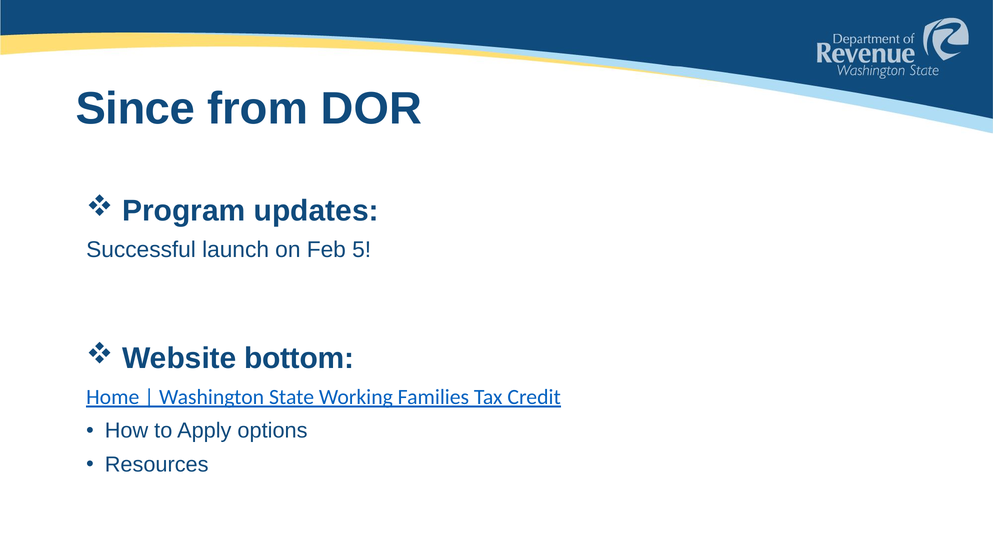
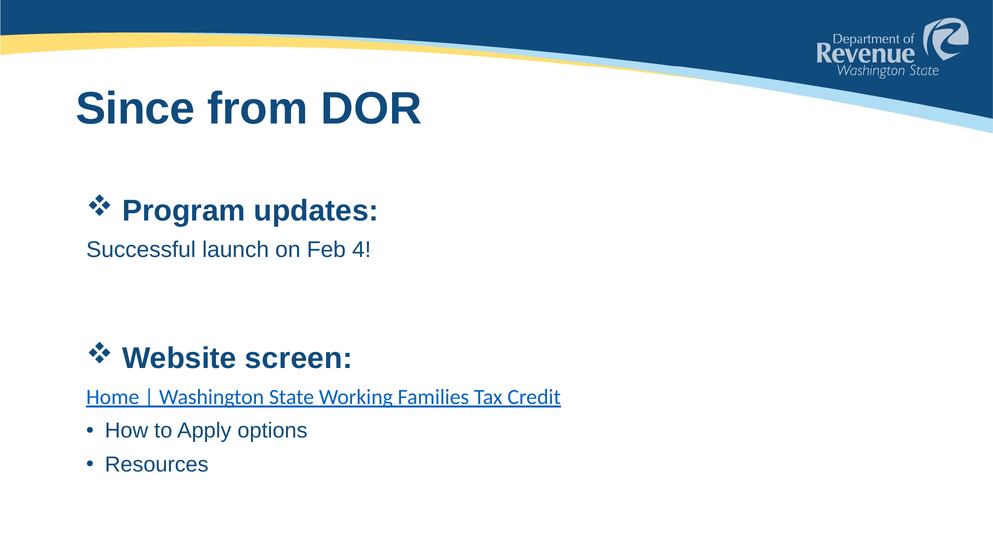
5: 5 -> 4 (362, 250)
bottom: bottom -> screen (299, 359)
